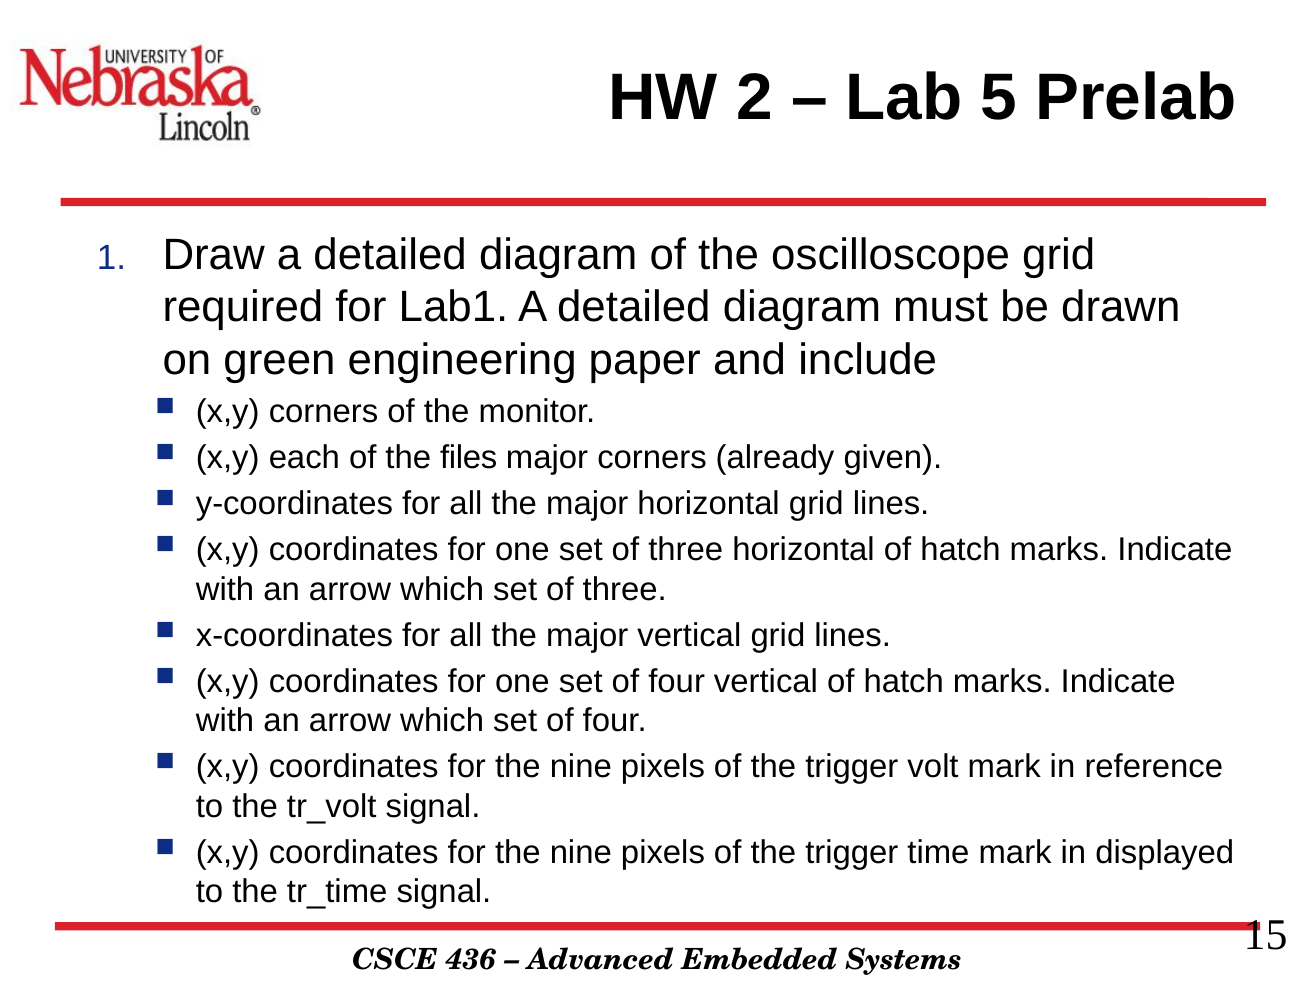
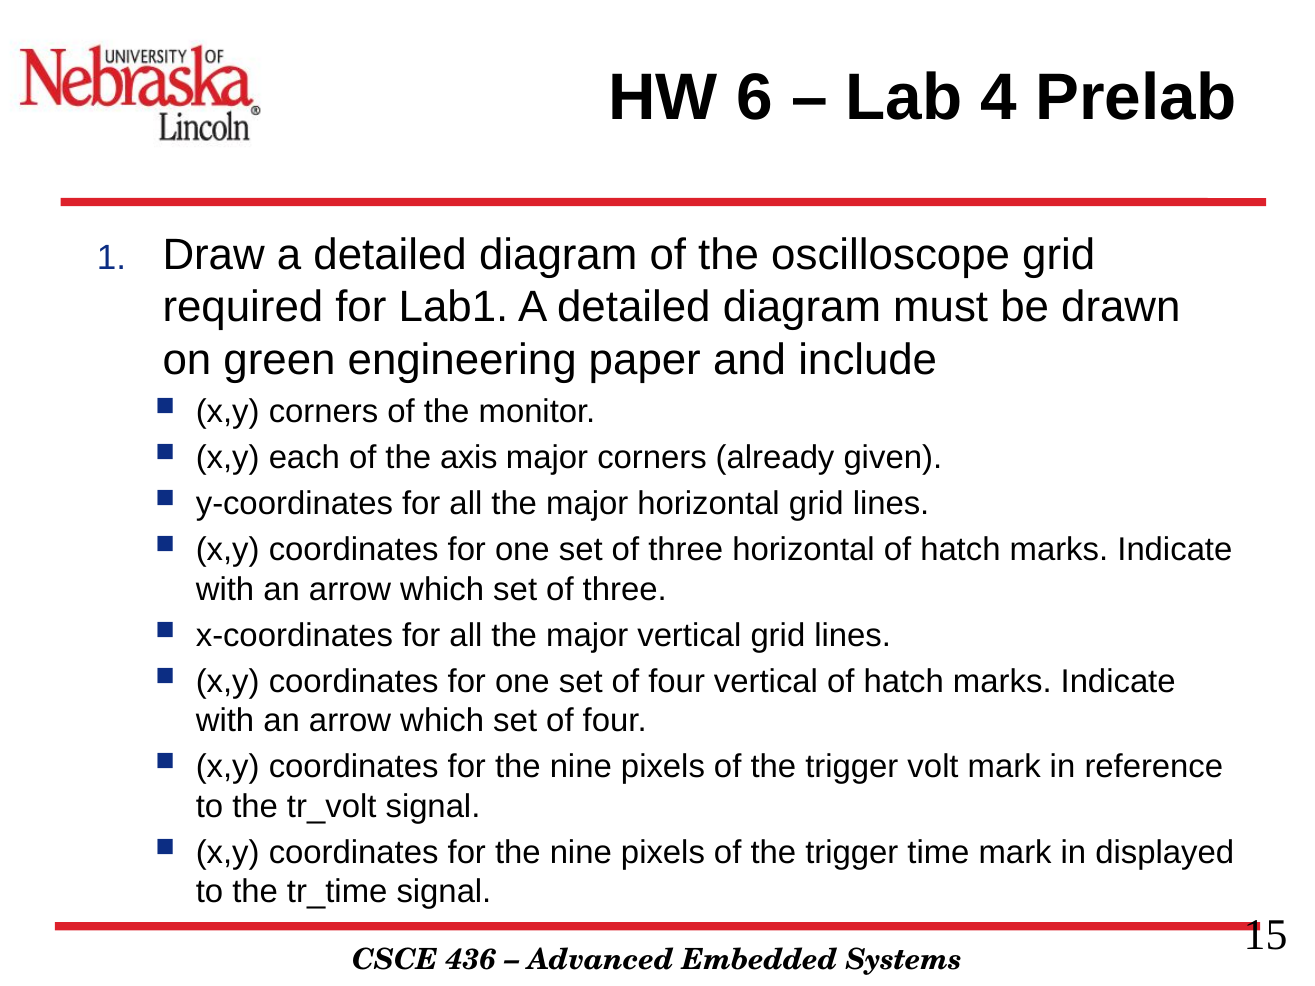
2: 2 -> 6 (755, 98)
5: 5 -> 4 (999, 98)
files: files -> axis (469, 458)
